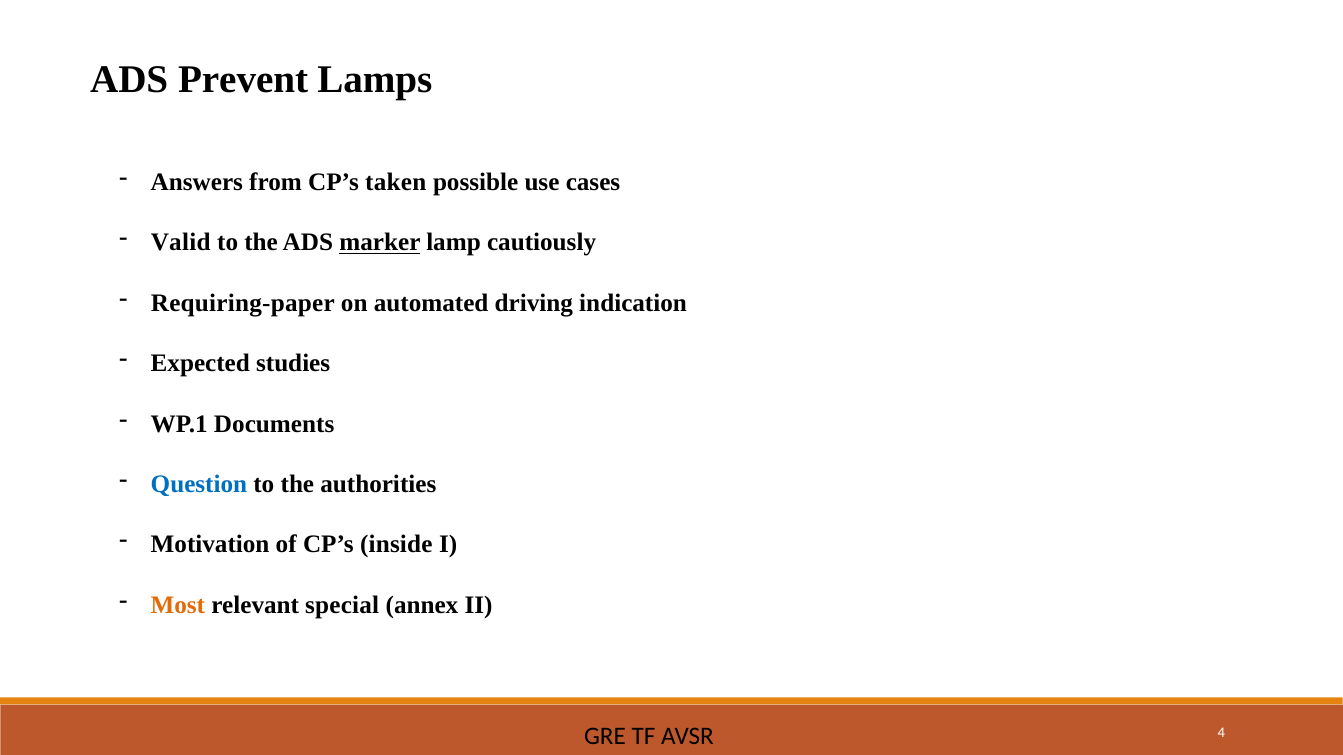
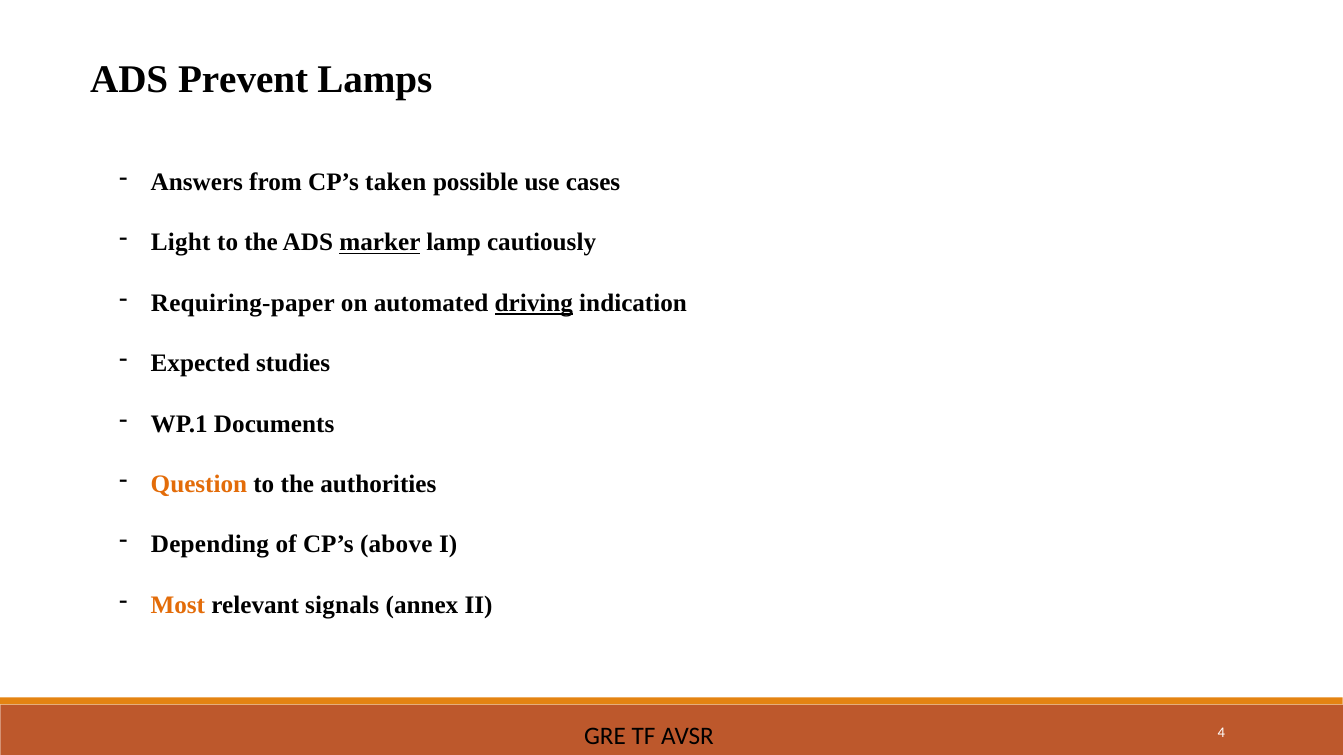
Valid: Valid -> Light (181, 243)
driving underline: none -> present (534, 303)
Question colour: blue -> orange (199, 485)
Motivation: Motivation -> Depending (210, 545)
inside: inside -> above (396, 545)
special: special -> signals (342, 605)
